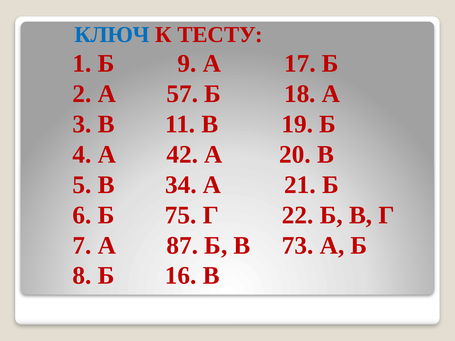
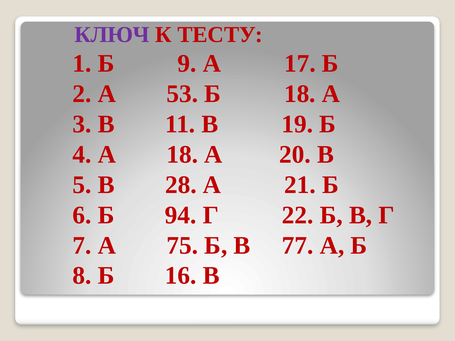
КЛЮЧ colour: blue -> purple (112, 35)
57: 57 -> 53 (182, 94)
А 42: 42 -> 18 (182, 155)
34: 34 -> 28 (181, 185)
75: 75 -> 94 (181, 215)
87: 87 -> 75 (182, 246)
73: 73 -> 77 (298, 246)
